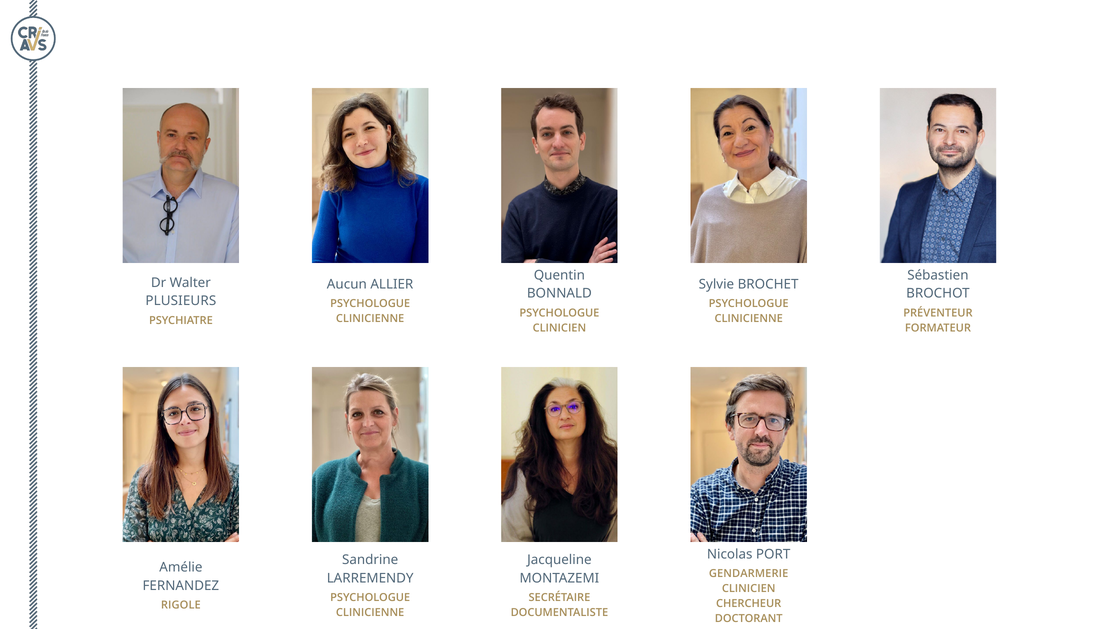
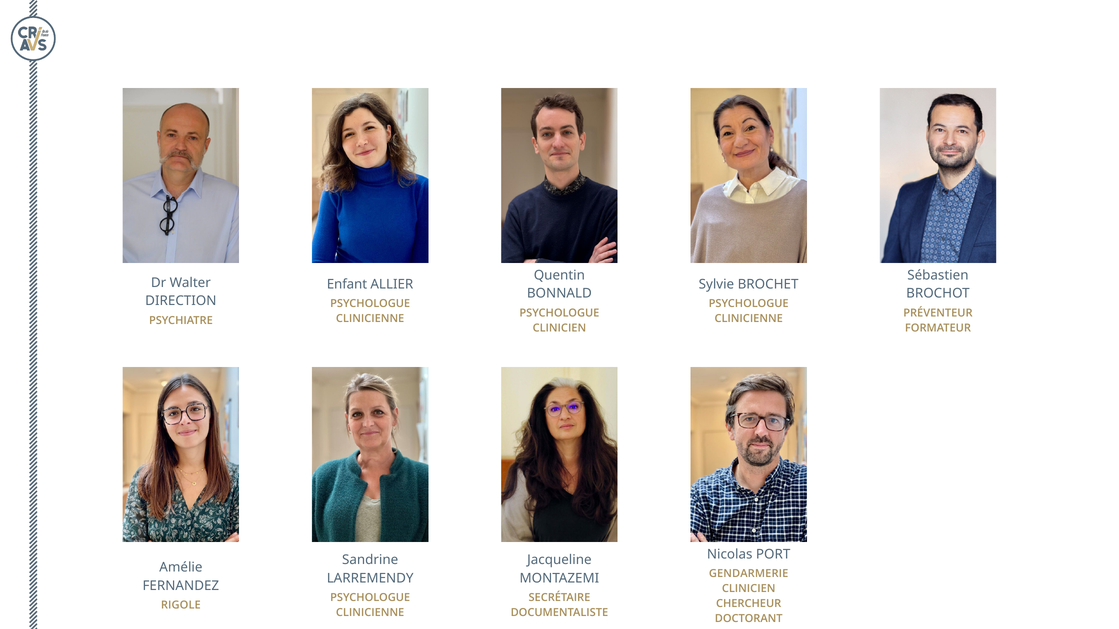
Aucun: Aucun -> Enfant (347, 285)
PLUSIEURS: PLUSIEURS -> DIRECTION (181, 301)
